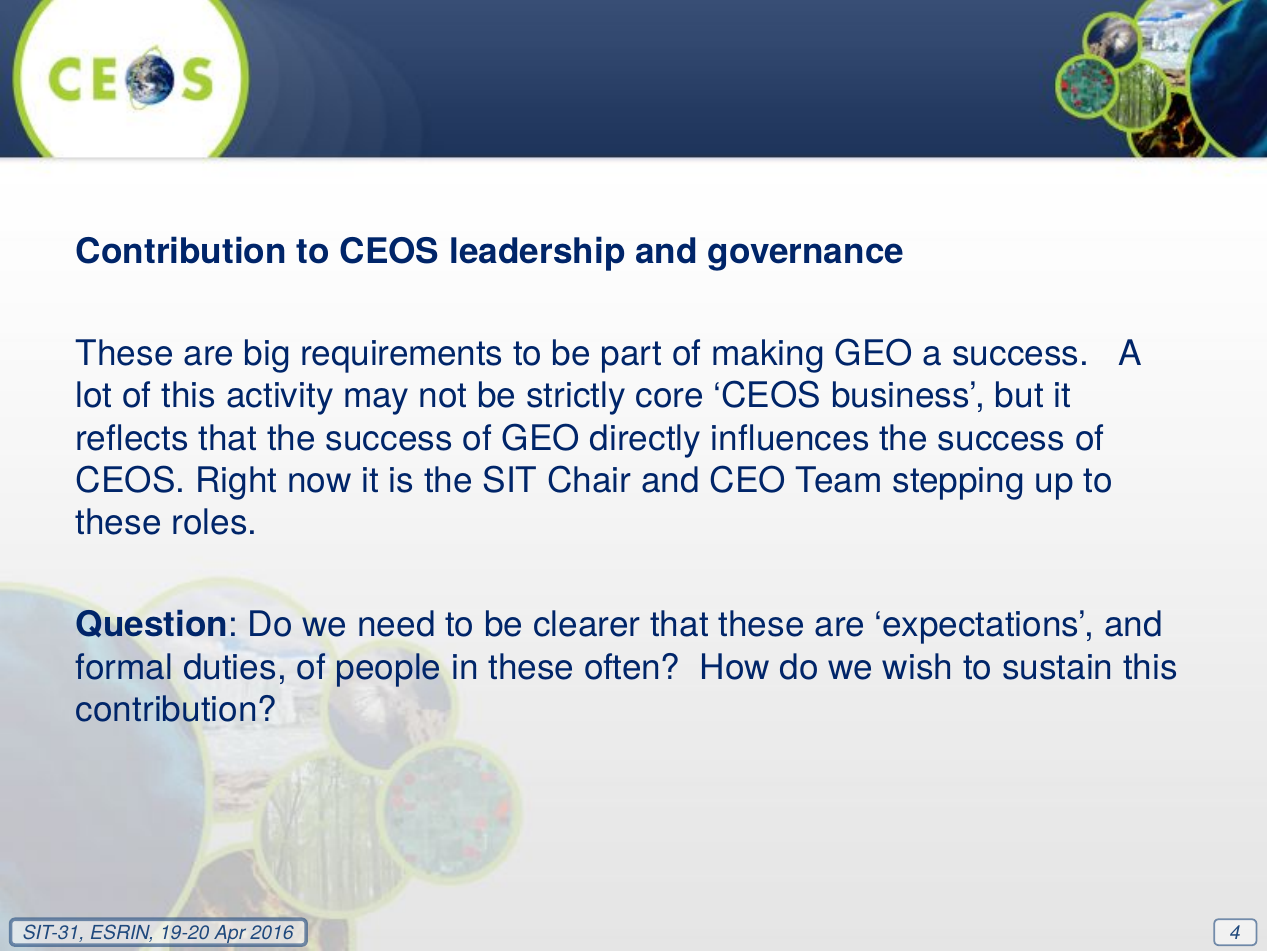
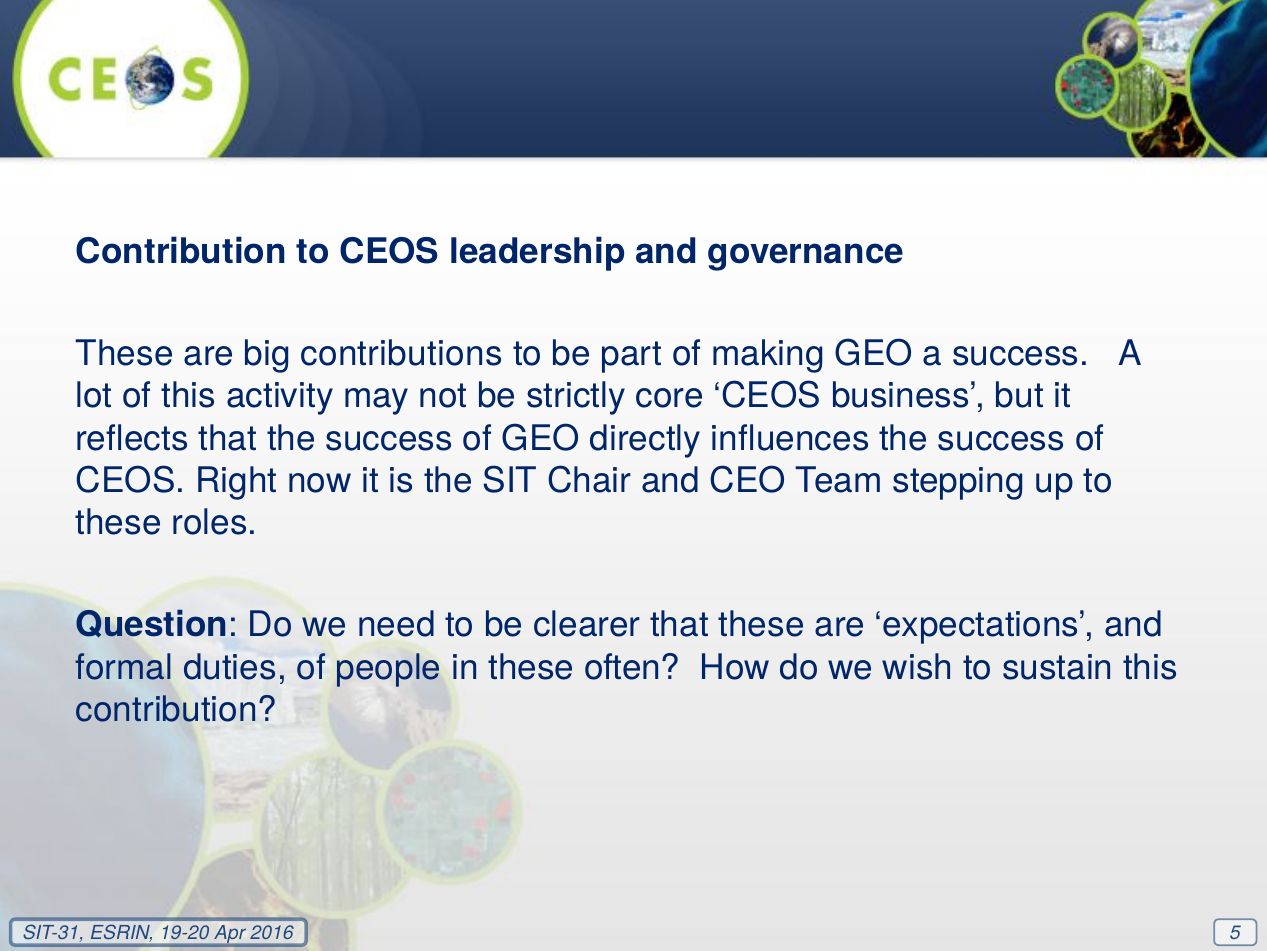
requirements: requirements -> contributions (402, 354)
4: 4 -> 5 (1235, 933)
